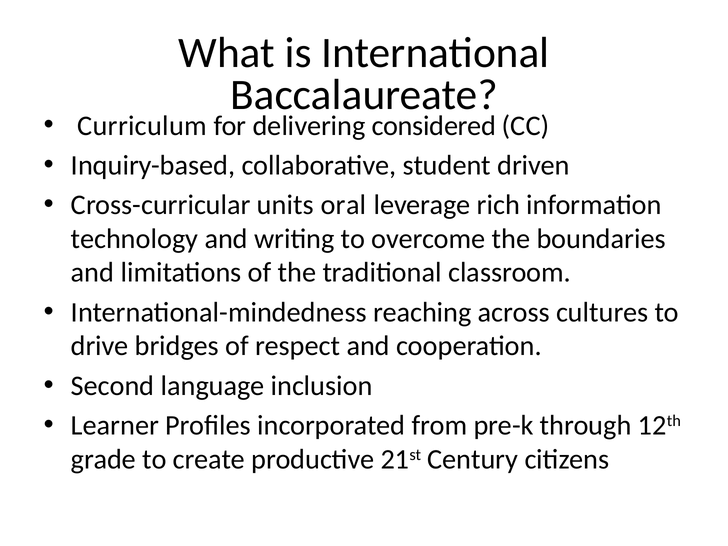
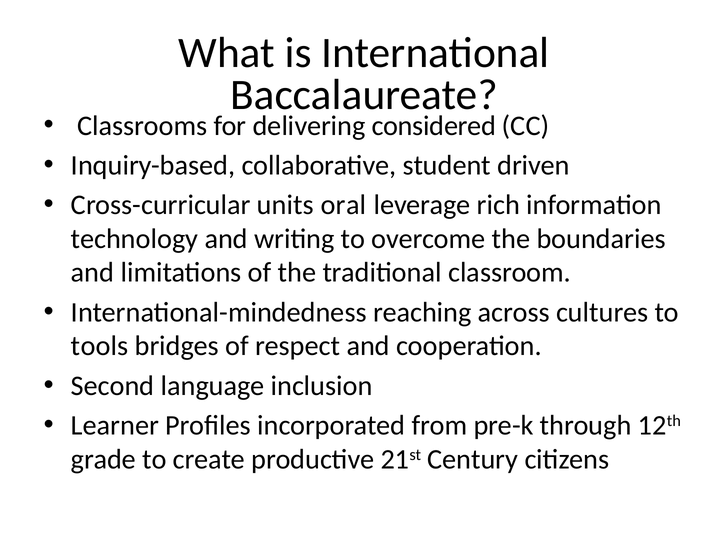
Curriculum: Curriculum -> Classrooms (142, 126)
drive: drive -> tools (100, 346)
